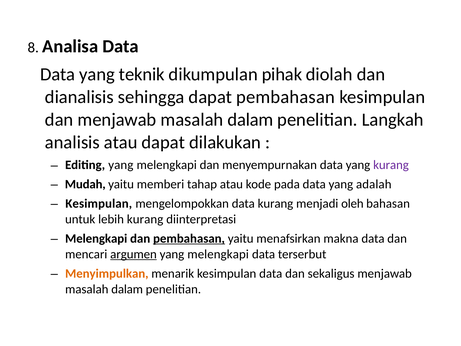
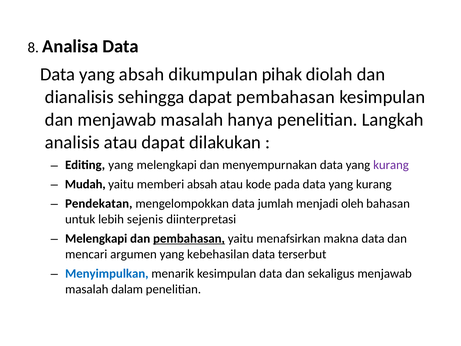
yang teknik: teknik -> absah (142, 74)
dan menjawab masalah dalam: dalam -> hanya (250, 120)
memberi tahap: tahap -> absah (202, 184)
pada data yang adalah: adalah -> kurang (374, 184)
Kesimpulan: Kesimpulan -> Pendekatan (99, 203)
data kurang: kurang -> jumlah (275, 203)
lebih kurang: kurang -> sejenis (145, 219)
argumen underline: present -> none (134, 254)
melengkapi: melengkapi -> kebehasilan (218, 254)
Menyimpulkan colour: orange -> blue (107, 273)
